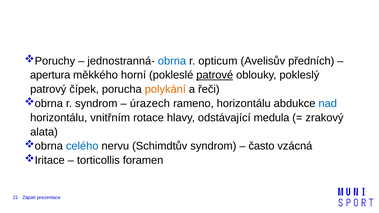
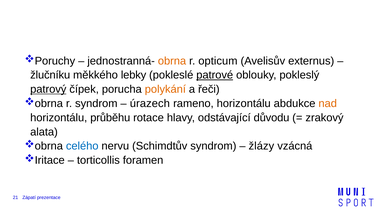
obrna colour: blue -> orange (172, 61)
předních: předních -> externus (311, 61)
apertura: apertura -> žlučníku (50, 75)
horní: horní -> lebky (134, 75)
patrový underline: none -> present (48, 89)
nad colour: blue -> orange (328, 104)
vnitřním: vnitřním -> průběhu (110, 118)
medula: medula -> důvodu (272, 118)
často: často -> žlázy (261, 146)
